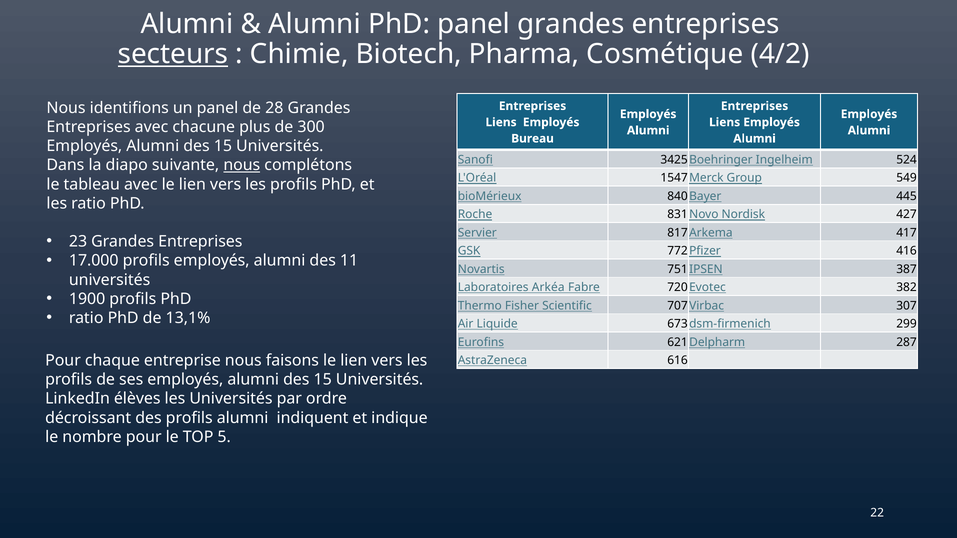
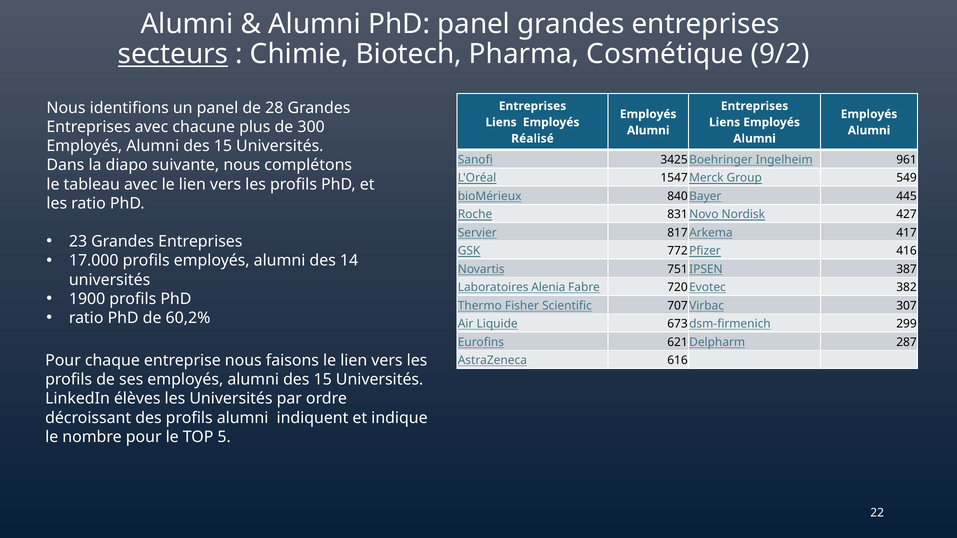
4/2: 4/2 -> 9/2 (780, 54)
Bureau: Bureau -> Réalisé (532, 139)
524: 524 -> 961 (907, 160)
nous underline: present -> none (242, 165)
11: 11 -> 14 (349, 261)
Arkéa: Arkéa -> Alenia (548, 288)
13,1%: 13,1% -> 60,2% (188, 318)
